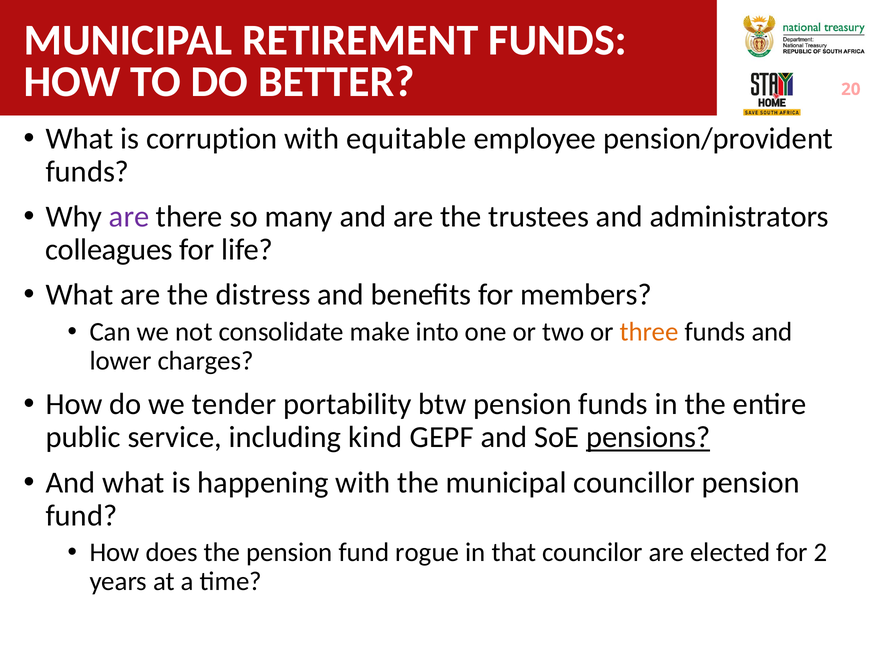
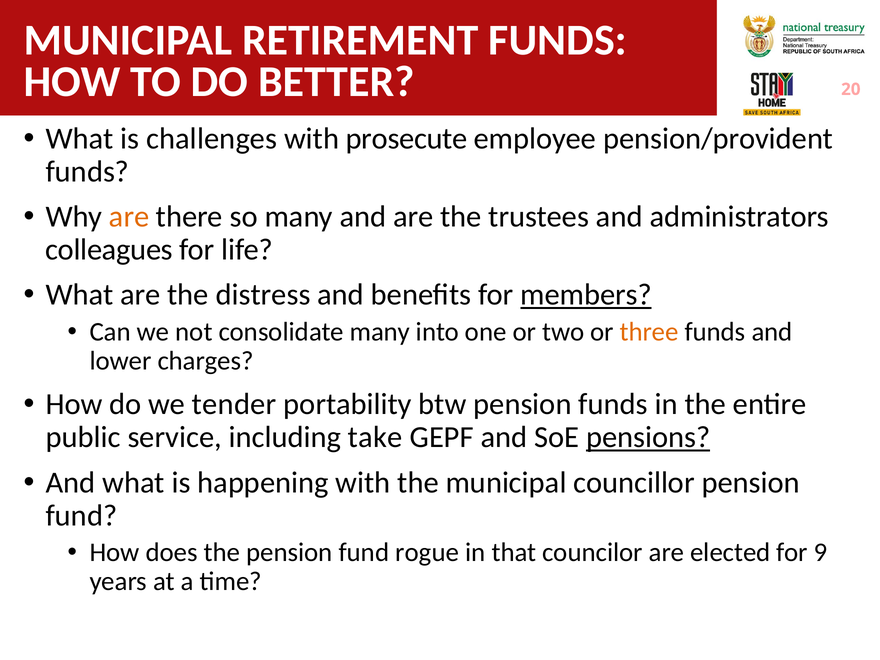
corruption: corruption -> challenges (212, 139)
equitable: equitable -> prosecute (407, 139)
are colour: purple -> orange (129, 217)
members underline: none -> present (586, 295)
consolidate make: make -> many (380, 332)
kind: kind -> take (375, 437)
2: 2 -> 9 (820, 553)
